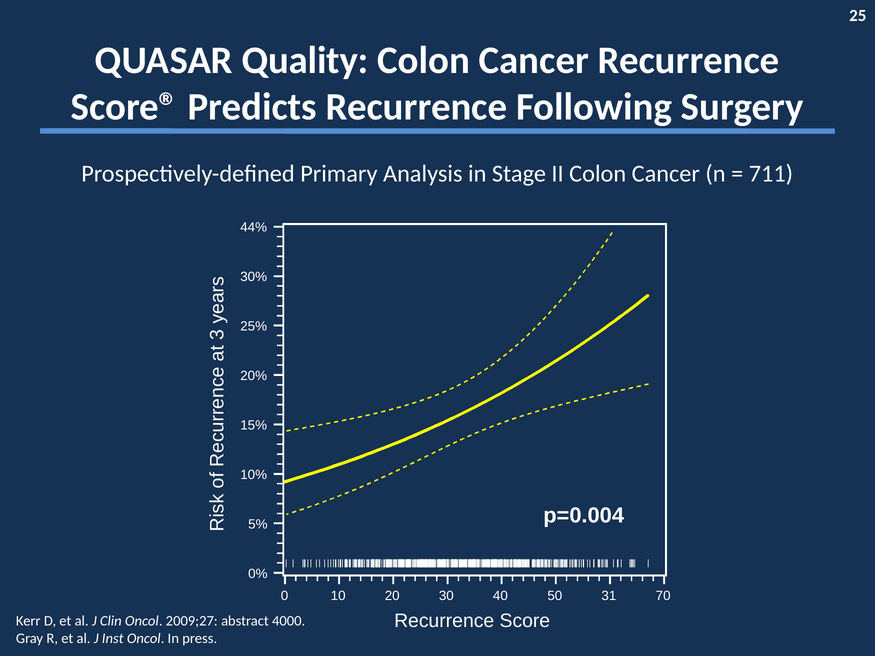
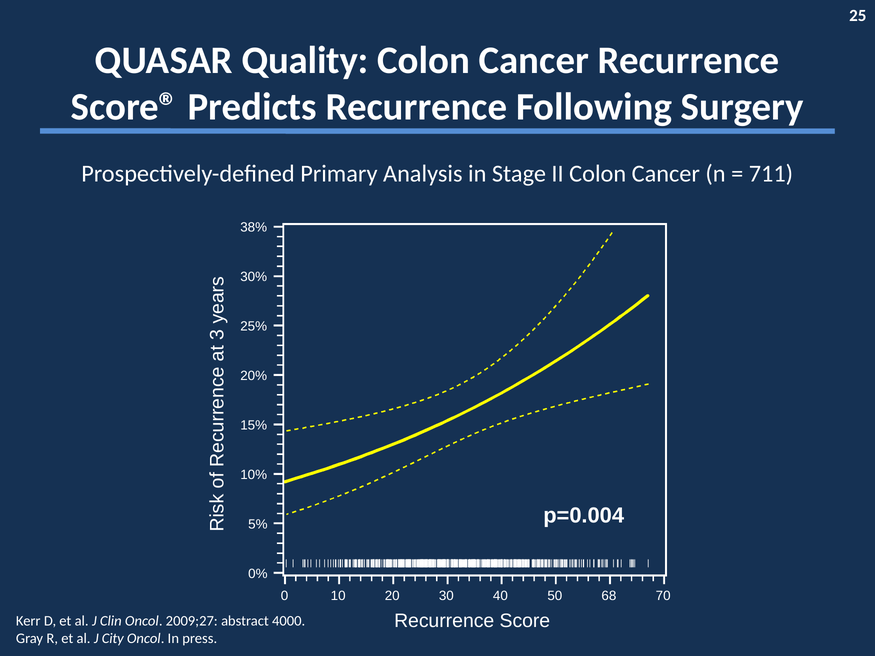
44%: 44% -> 38% (254, 227)
31: 31 -> 68 (609, 596)
Inst: Inst -> City (113, 639)
